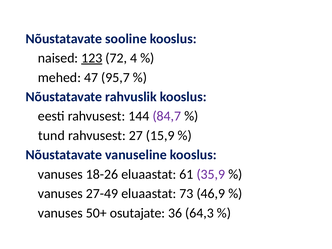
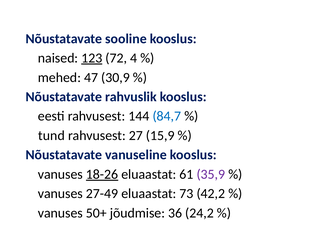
95,7: 95,7 -> 30,9 (115, 77)
84,7 colour: purple -> blue (167, 116)
18-26 underline: none -> present (102, 174)
46,9: 46,9 -> 42,2 (211, 194)
osutajate: osutajate -> jõudmise (137, 213)
64,3: 64,3 -> 24,2 (200, 213)
